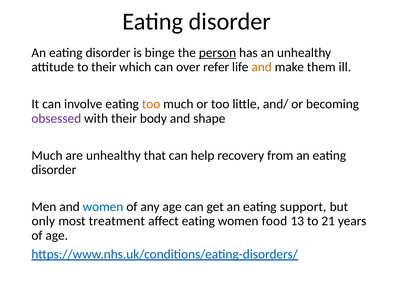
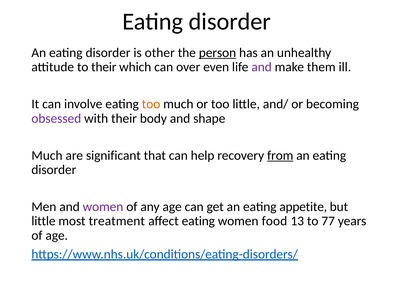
binge: binge -> other (160, 53)
refer: refer -> even (216, 67)
and colour: orange -> purple (262, 67)
are unhealthy: unhealthy -> significant (113, 156)
from underline: none -> present (280, 156)
women colour: blue -> purple (103, 207)
support: support -> appetite (303, 207)
only: only -> little (43, 221)
21: 21 -> 77 (328, 221)
